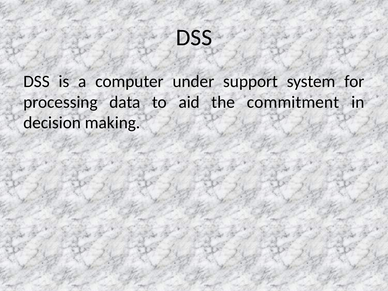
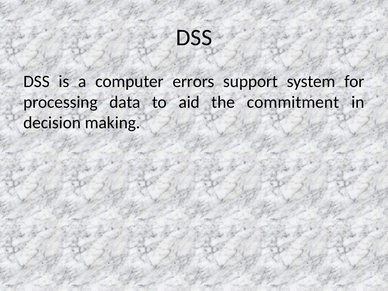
under: under -> errors (194, 81)
